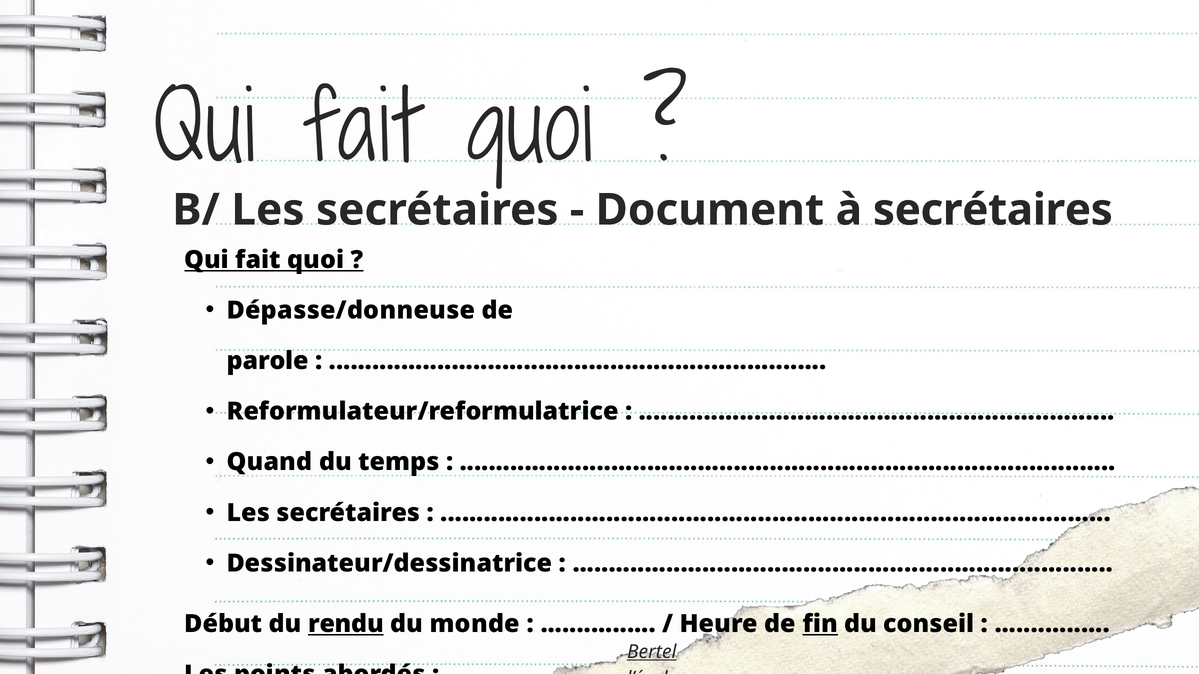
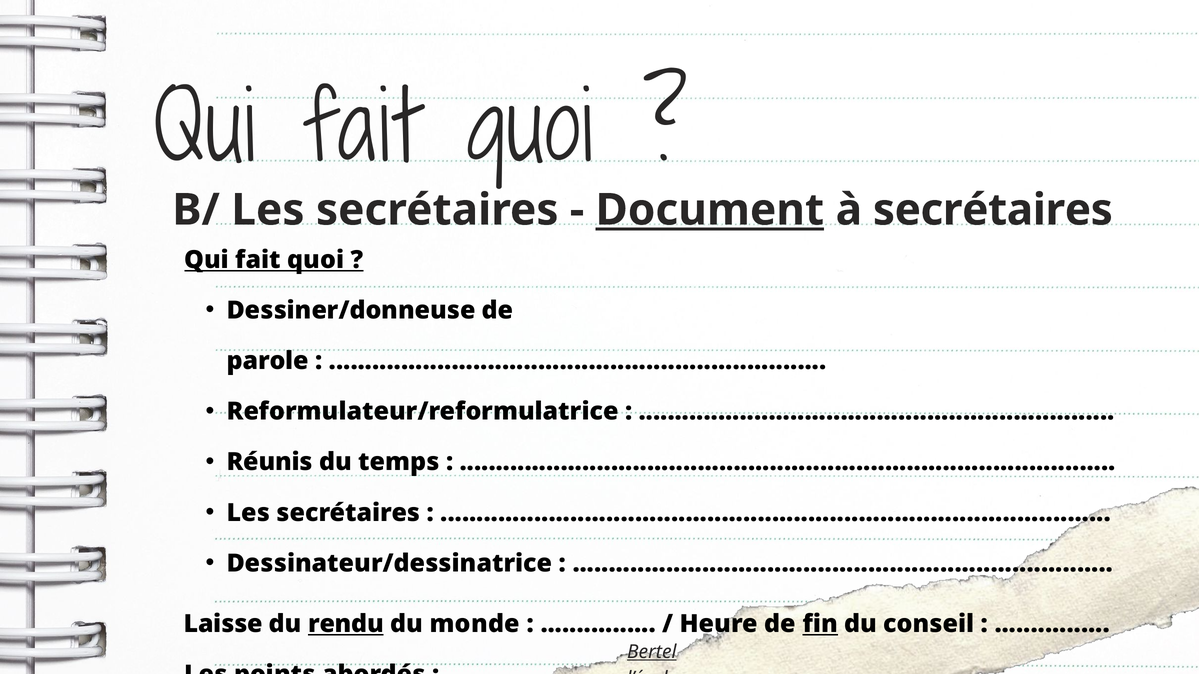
Document underline: none -> present (710, 210)
Dépasse/donneuse: Dépasse/donneuse -> Dessiner/donneuse (351, 311)
Quand: Quand -> Réunis (270, 463)
Début: Début -> Laisse (223, 624)
